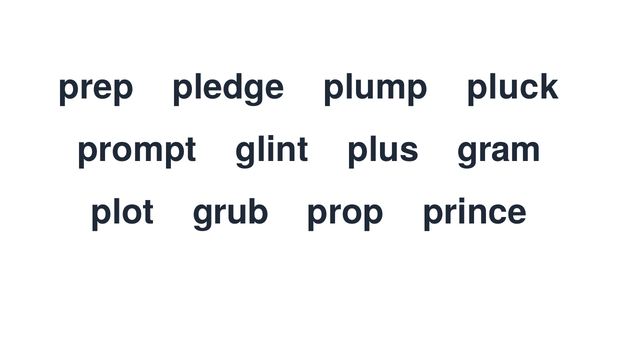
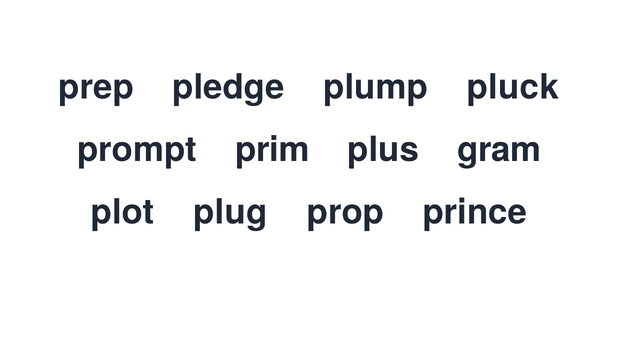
glint: glint -> prim (272, 150)
grub: grub -> plug (230, 212)
